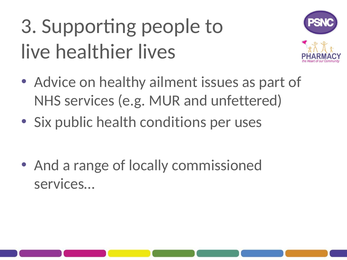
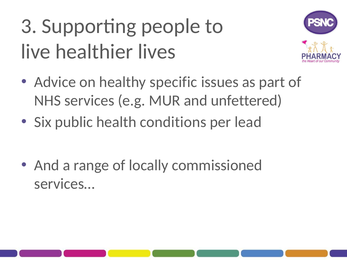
ailment: ailment -> specific (173, 82)
uses: uses -> lead (248, 122)
